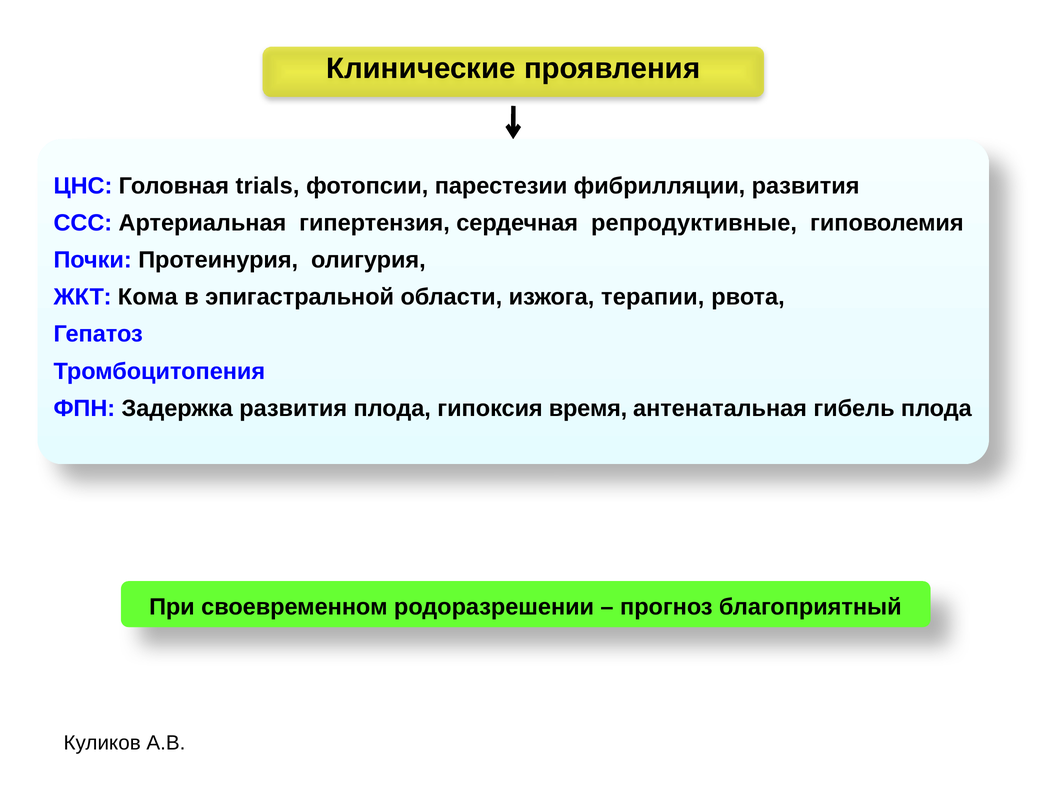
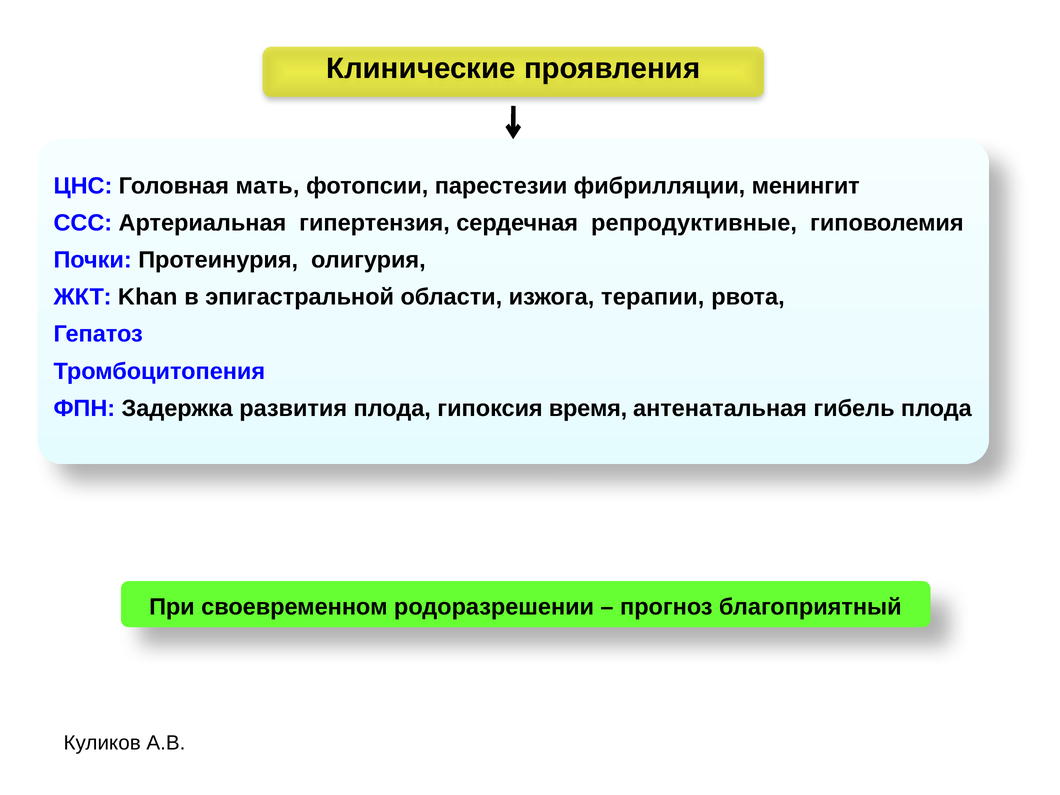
trials: trials -> мать (267, 186)
фибрилляции развития: развития -> менингит (806, 186)
Кома: Кома -> Khan (148, 297)
